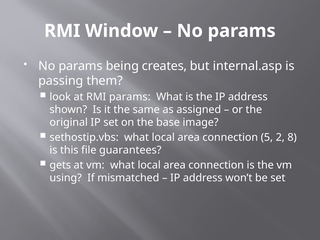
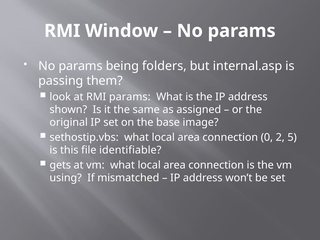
creates: creates -> folders (164, 66)
5: 5 -> 0 (267, 137)
8: 8 -> 5 (292, 137)
guarantees: guarantees -> identifiable (130, 150)
